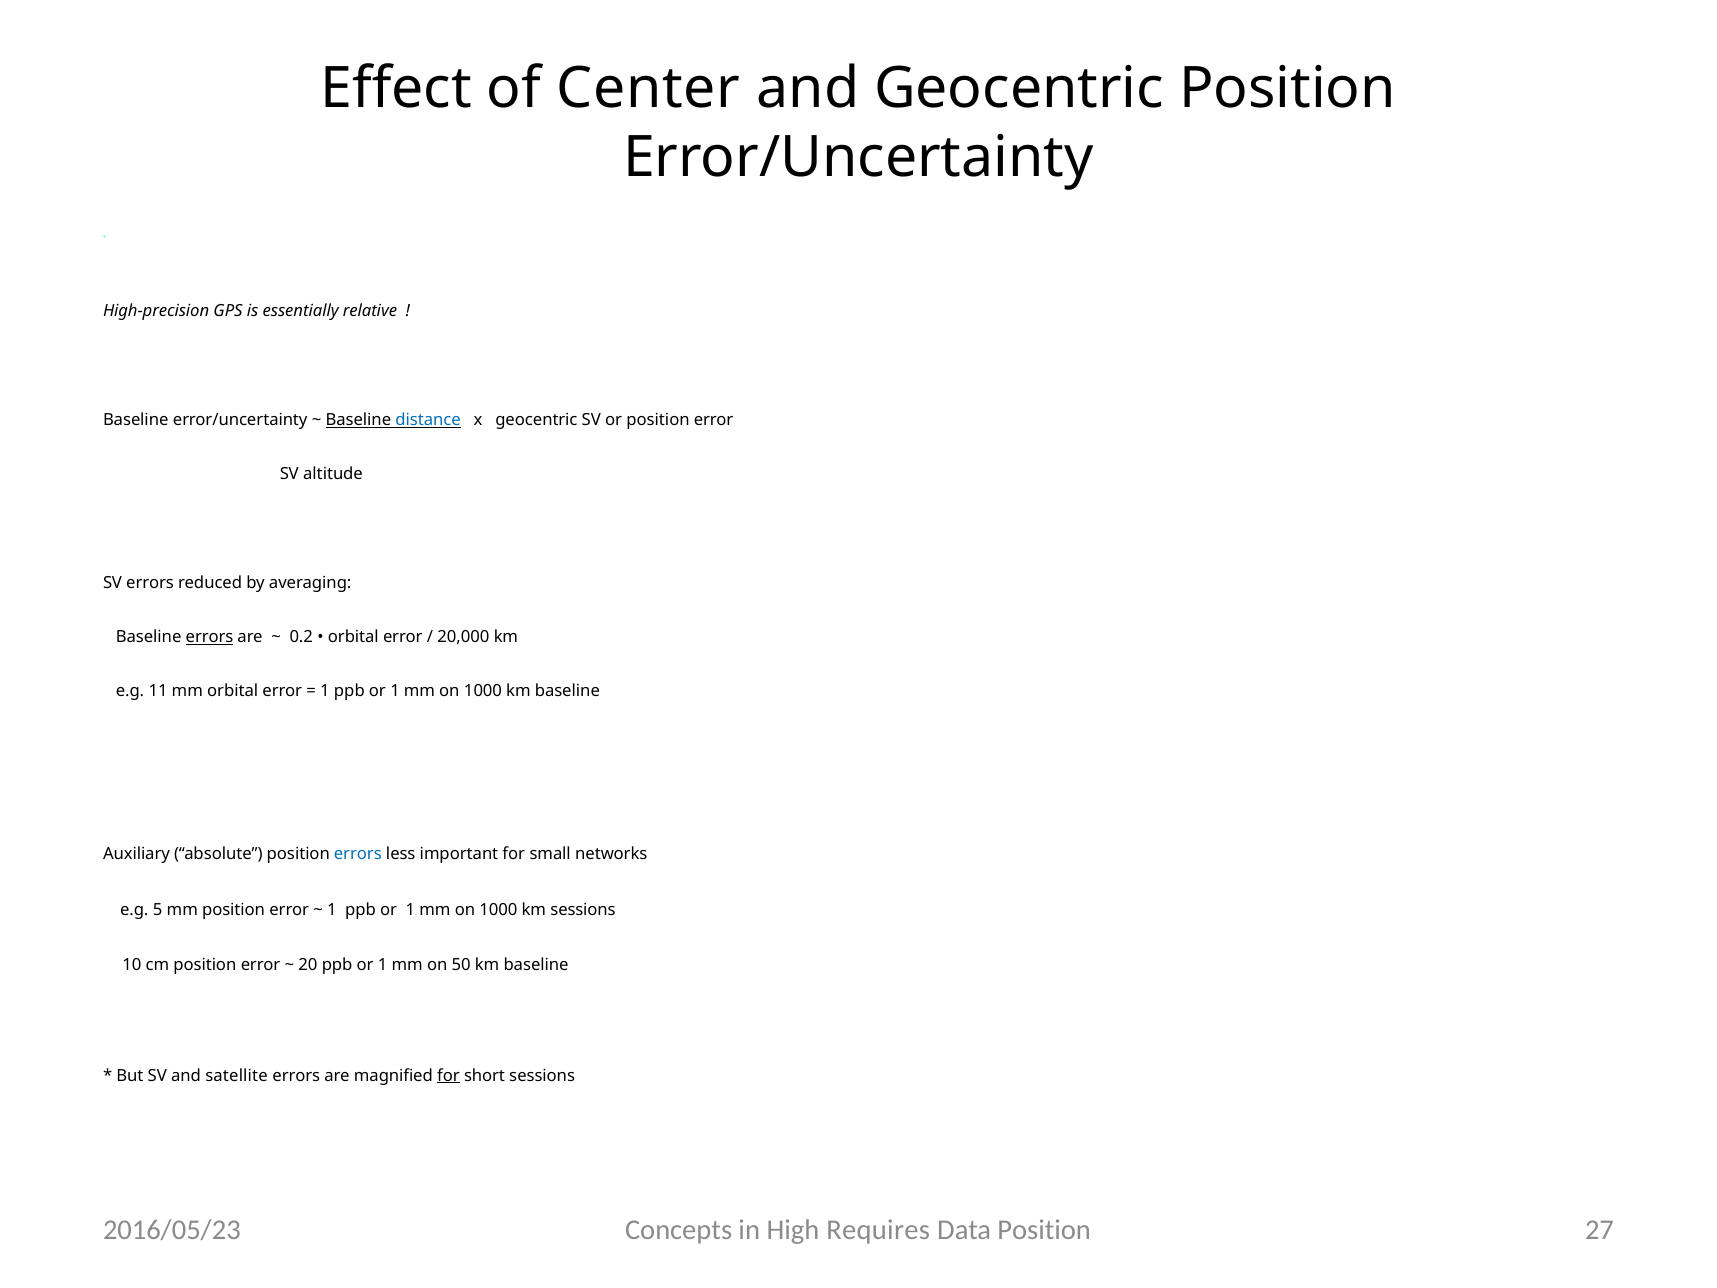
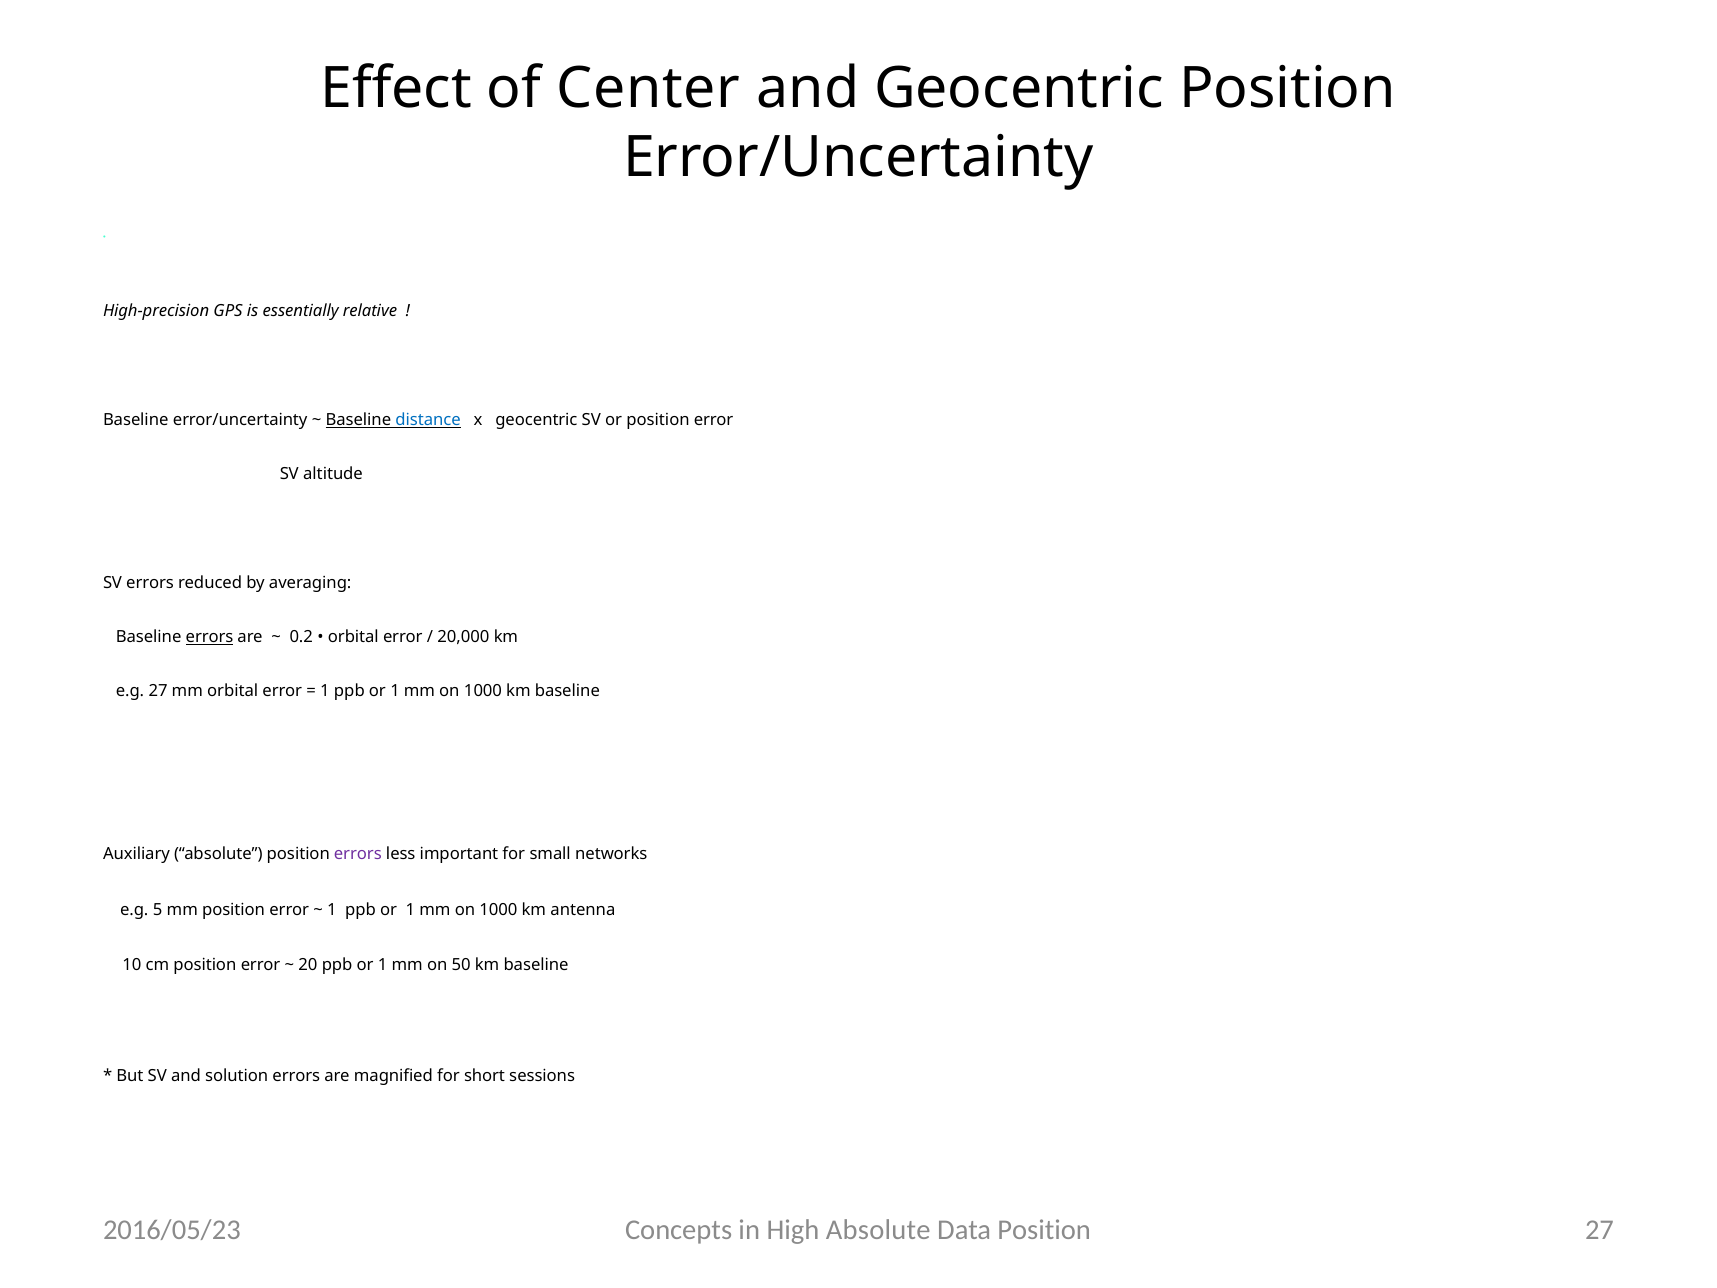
e.g 11: 11 -> 27 (158, 691)
errors colour: blue -> purple (358, 854)
km sessions: sessions -> antenna (583, 910)
satellite: satellite -> solution (237, 1075)
for underline: present -> none (448, 1075)
High Requires: Requires -> Absolute (878, 1230)
